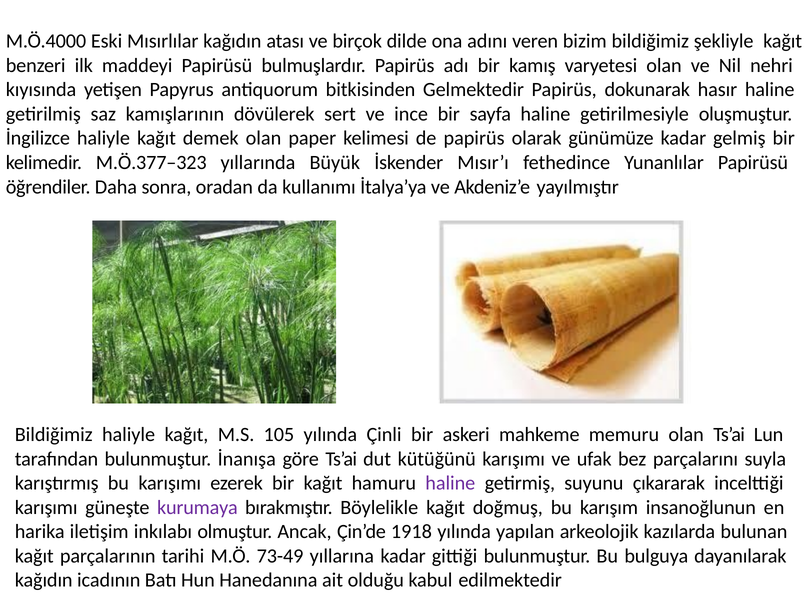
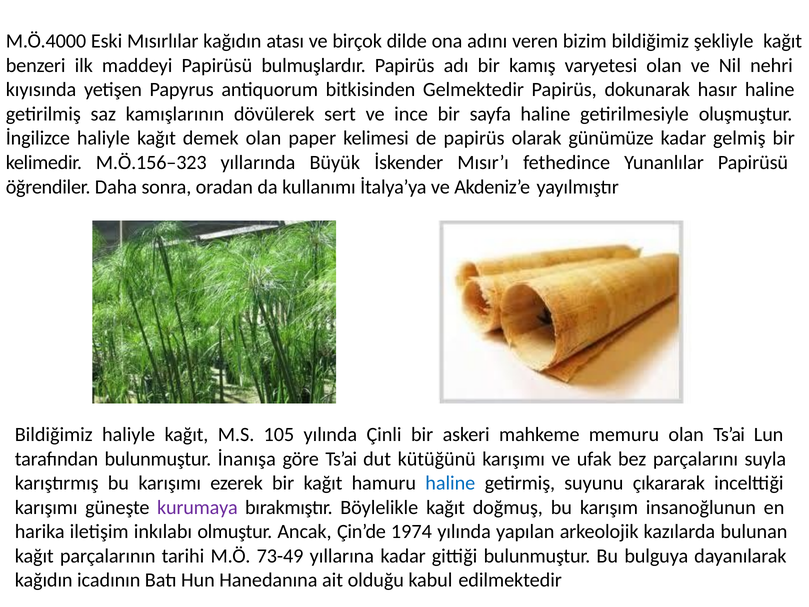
M.Ö.377–323: M.Ö.377–323 -> M.Ö.156–323 (151, 162)
haline colour: purple -> blue (450, 483)
1918: 1918 -> 1974 (411, 531)
